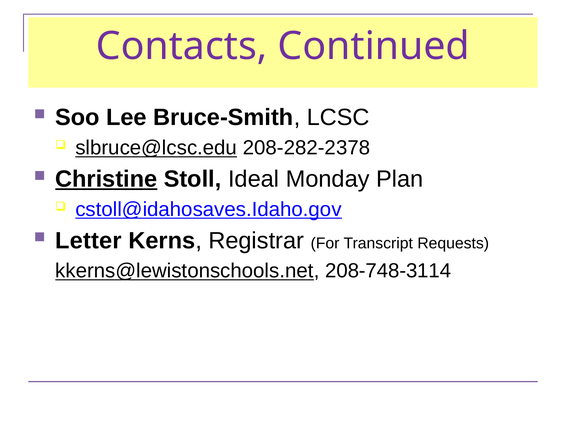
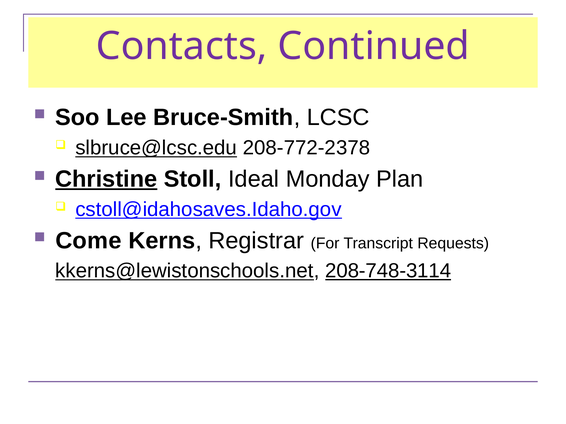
208-282-2378: 208-282-2378 -> 208-772-2378 (306, 148)
Letter: Letter -> Come (88, 241)
208-748-3114 underline: none -> present (388, 271)
